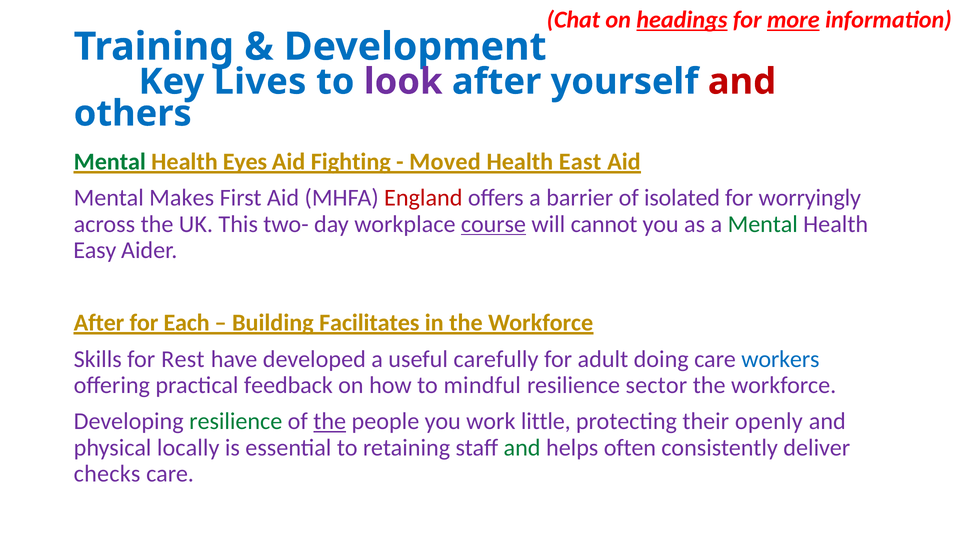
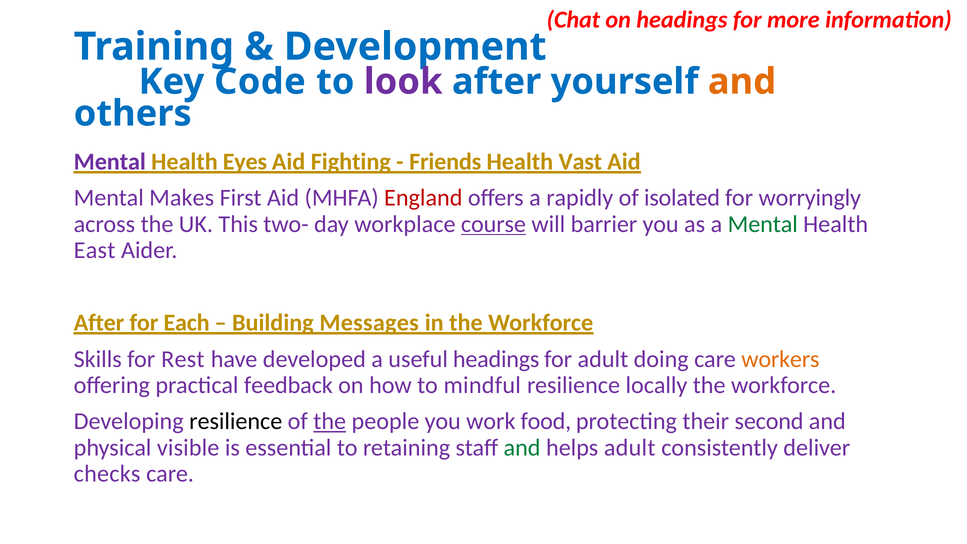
headings underline: present -> none (682, 20)
more underline: present -> none (793, 20)
Lives: Lives -> Code (260, 82)
and colour: red -> orange (742, 82)
Mental colour: green -> purple (110, 162)
Moved: Moved -> Friends (445, 162)
East: East -> Vast (580, 162)
barrier: barrier -> rapidly (580, 198)
cannot: cannot -> barrier (604, 224)
Easy: Easy -> East (95, 250)
Facilitates: Facilitates -> Messages (369, 323)
useful carefully: carefully -> headings (496, 359)
workers colour: blue -> orange (780, 359)
sector: sector -> locally (656, 385)
resilience colour: green -> black (236, 421)
little: little -> food (546, 421)
openly: openly -> second (769, 421)
locally: locally -> visible (188, 448)
helps often: often -> adult (630, 448)
